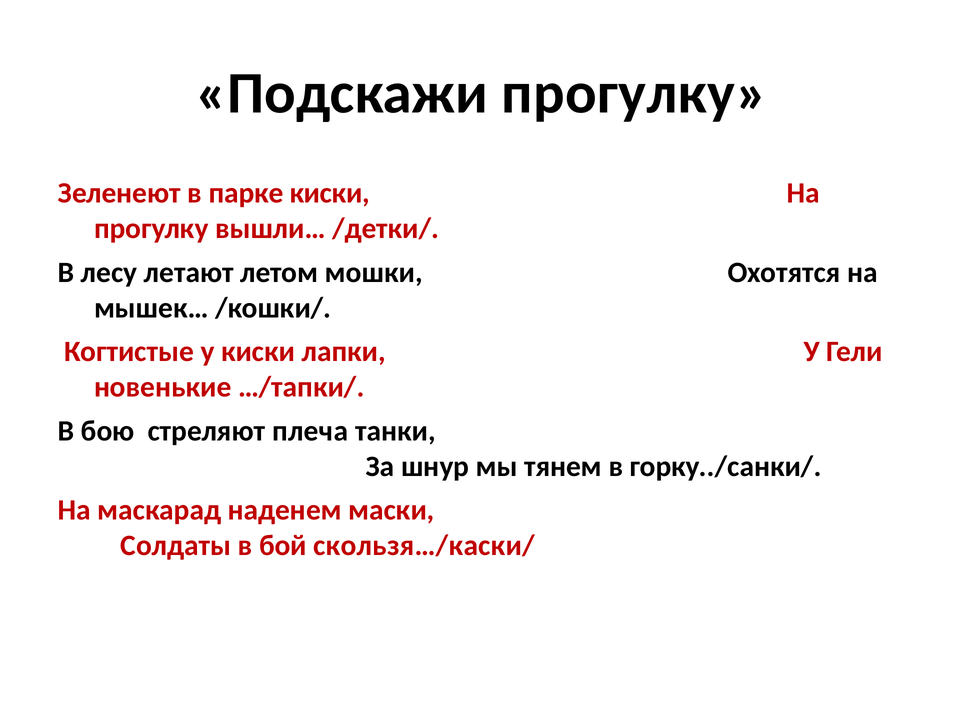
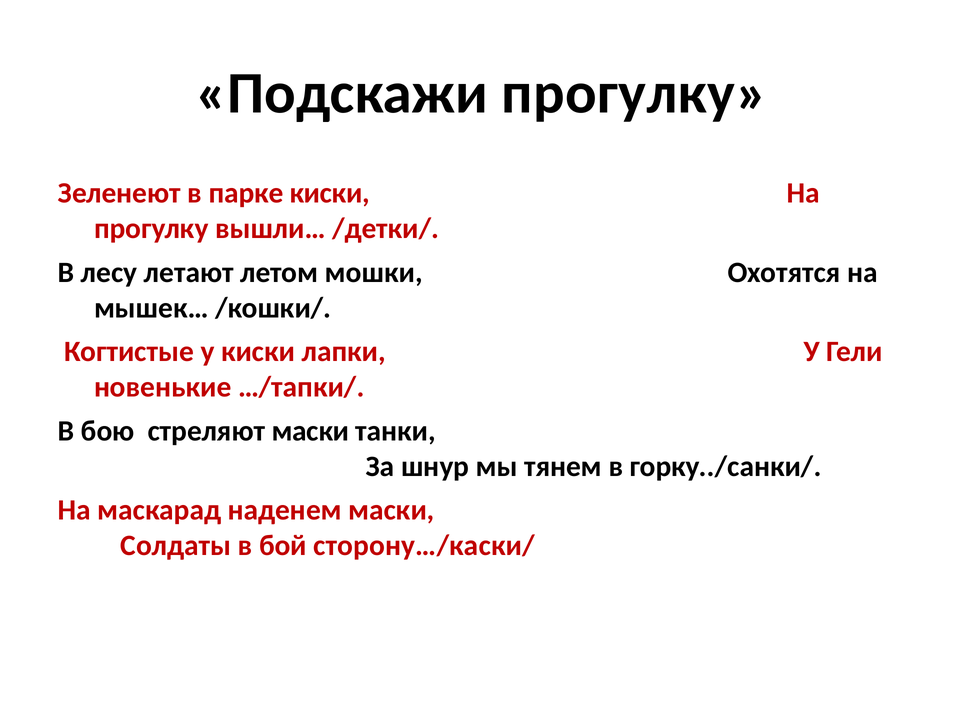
стреляют плеча: плеча -> маски (310, 431)
скользя…/каски/: скользя…/каски/ -> сторону…/каски/ (424, 546)
